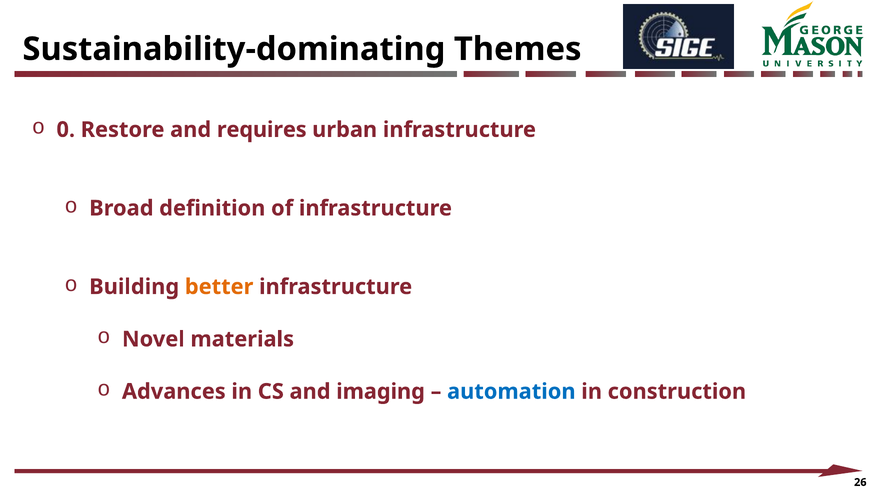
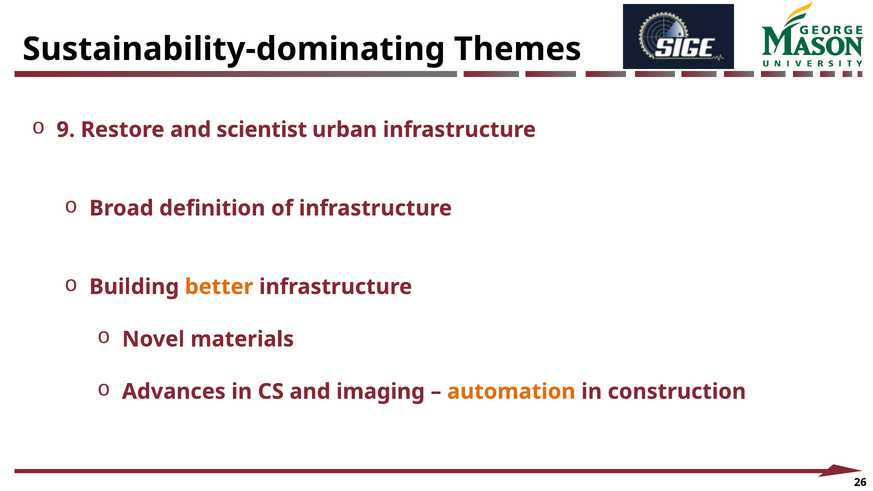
0: 0 -> 9 (66, 130)
requires: requires -> scientist (262, 130)
automation colour: blue -> orange (511, 392)
